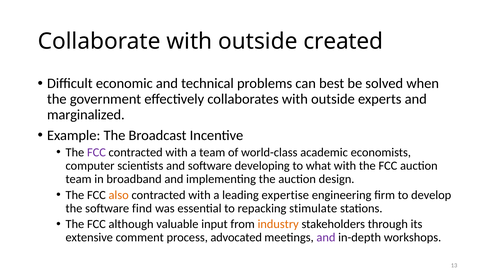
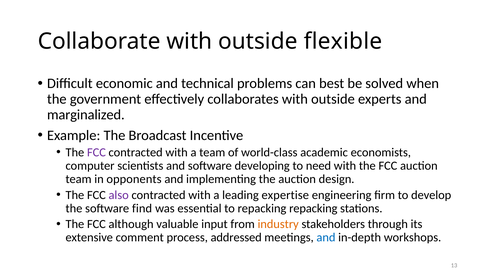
created: created -> flexible (343, 42)
what: what -> need (318, 166)
broadband: broadband -> opponents (134, 179)
also colour: orange -> purple (119, 195)
repacking stimulate: stimulate -> repacking (313, 209)
advocated: advocated -> addressed (236, 238)
and colour: purple -> blue (326, 238)
